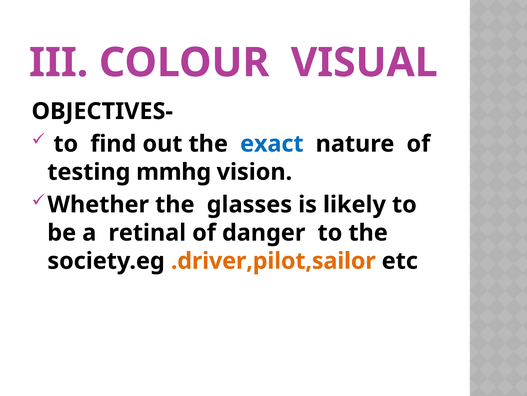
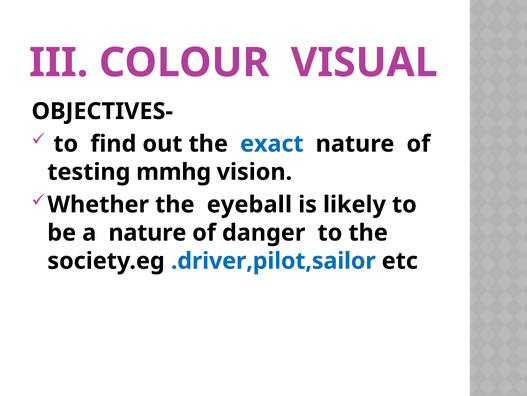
glasses: glasses -> eyeball (249, 204)
a retinal: retinal -> nature (147, 232)
.driver,pilot,sailor colour: orange -> blue (273, 261)
